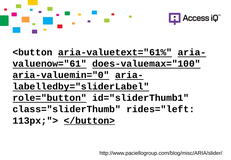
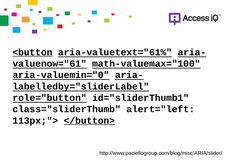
<button underline: none -> present (33, 52)
does-valuemax="100: does-valuemax="100 -> math-valuemax="100 (146, 64)
rides="left: rides="left -> alert="left (161, 109)
